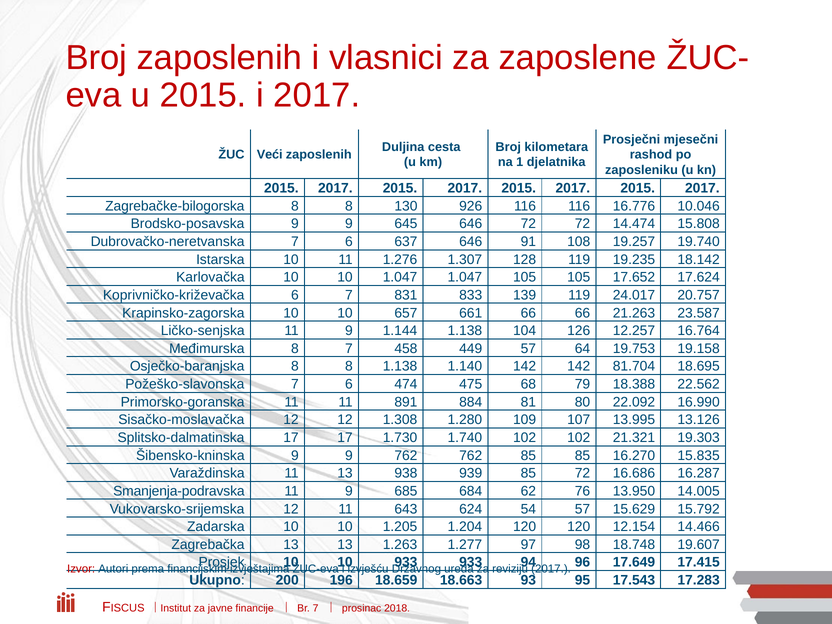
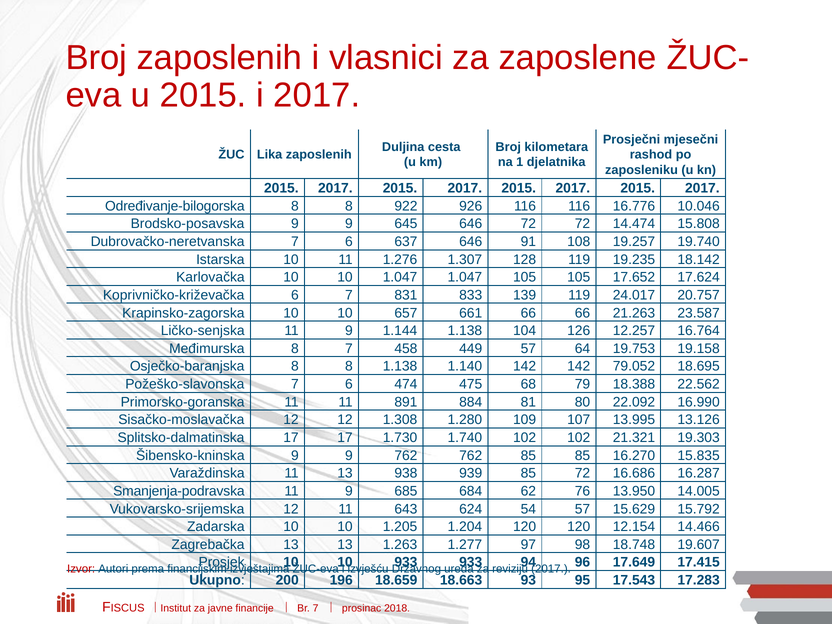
Veći: Veći -> Lika (270, 155)
Zagrebačke-bilogorska: Zagrebačke-bilogorska -> Određivanje-bilogorska (175, 206)
130: 130 -> 922 (406, 206)
81.704: 81.704 -> 79.052 (634, 366)
